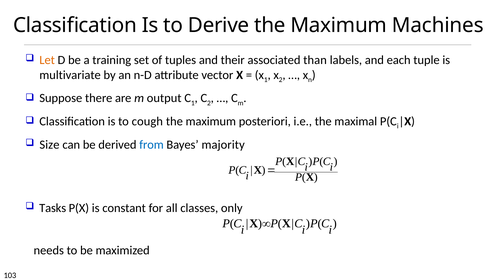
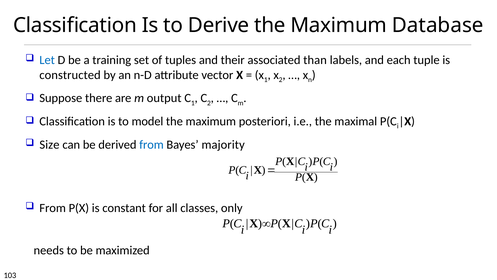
Machines: Machines -> Database (438, 25)
Let colour: orange -> blue (47, 60)
multivariate: multivariate -> constructed (70, 75)
cough: cough -> model (147, 121)
Tasks: Tasks -> From (53, 208)
